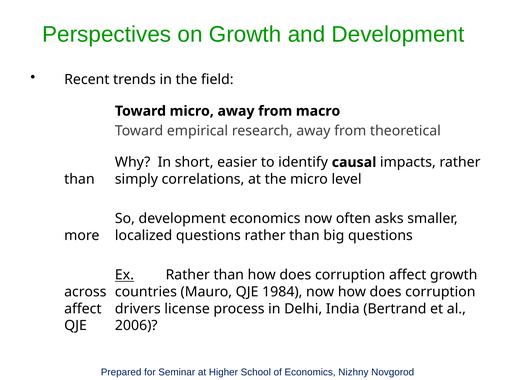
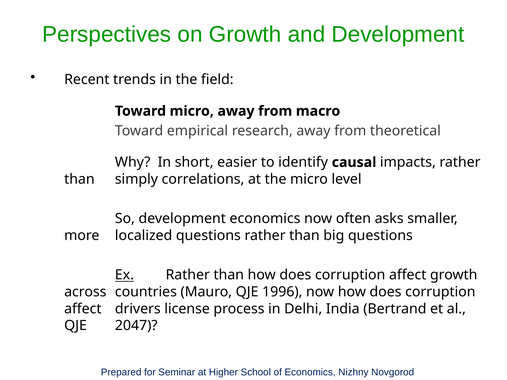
1984: 1984 -> 1996 (282, 292)
2006: 2006 -> 2047 (136, 326)
